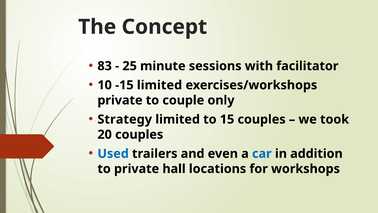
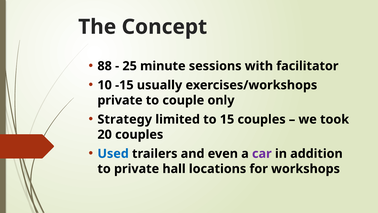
83: 83 -> 88 (105, 66)
-15 limited: limited -> usually (160, 85)
car colour: blue -> purple (262, 153)
